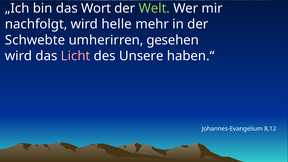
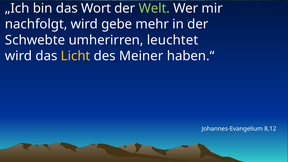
helle: helle -> gebe (117, 24)
gesehen: gesehen -> leuchtet (173, 40)
Licht colour: pink -> yellow (76, 56)
Unsere: Unsere -> Meiner (141, 56)
